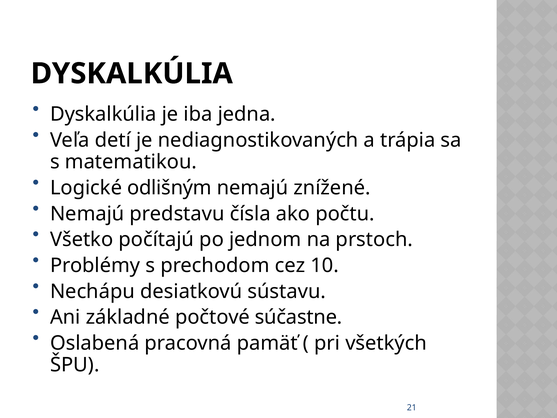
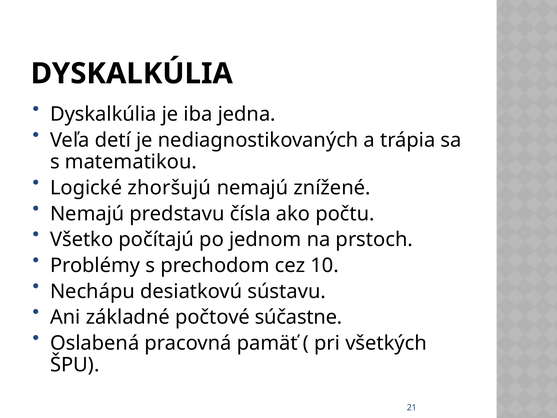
odlišným: odlišným -> zhoršujú (169, 188)
